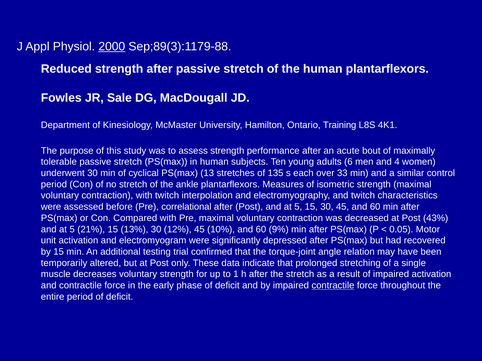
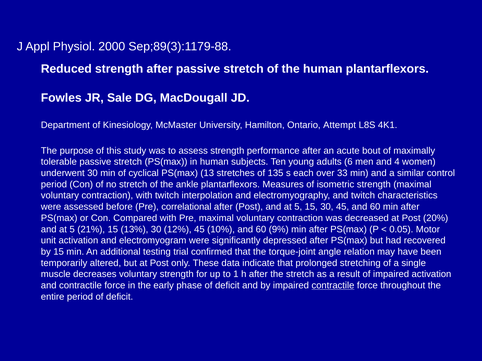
2000 underline: present -> none (112, 47)
Training: Training -> Attempt (340, 125)
43%: 43% -> 20% (436, 218)
